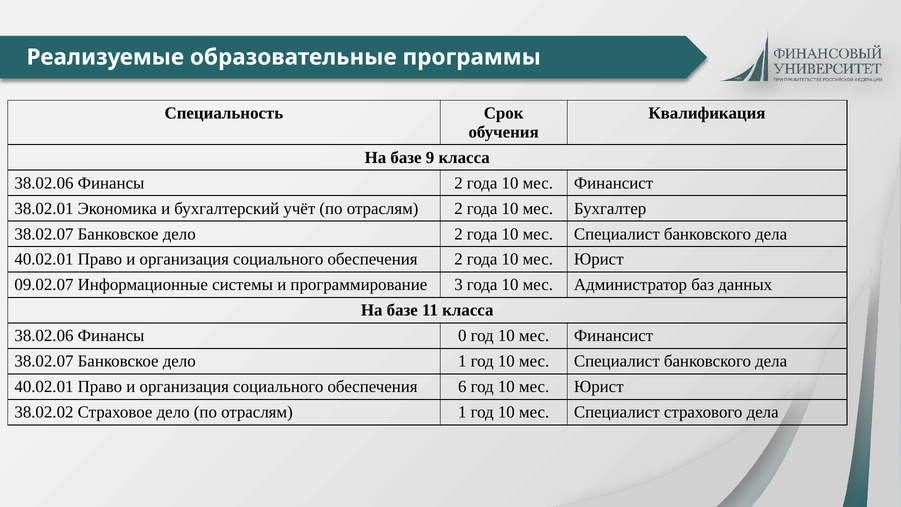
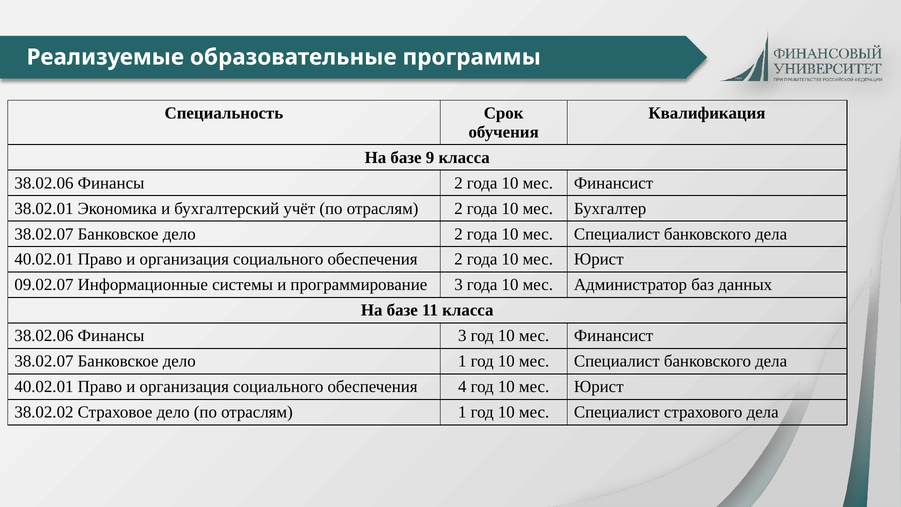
Финансы 0: 0 -> 3 (462, 336)
6: 6 -> 4 (462, 387)
